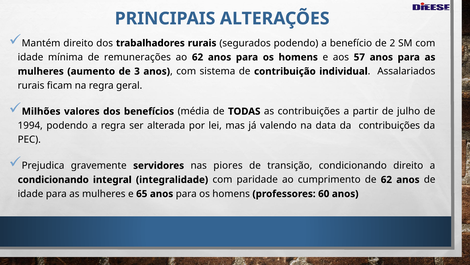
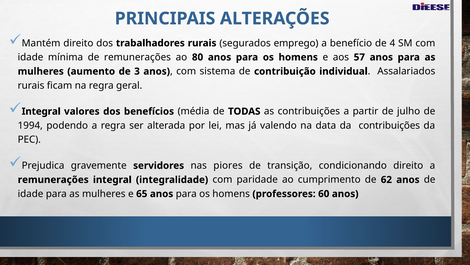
segurados podendo: podendo -> emprego (296, 43)
2: 2 -> 4 (392, 43)
ao 62: 62 -> 80 (198, 57)
Milhões: Milhões -> Integral (41, 111)
condicionando: condicionando -> remunerações (53, 179)
